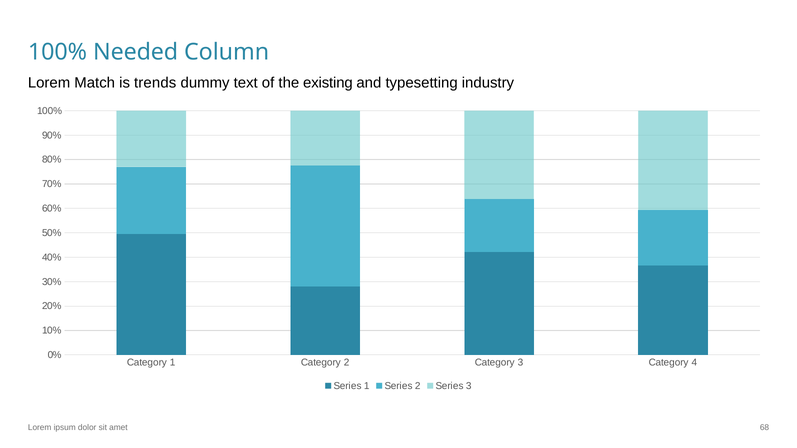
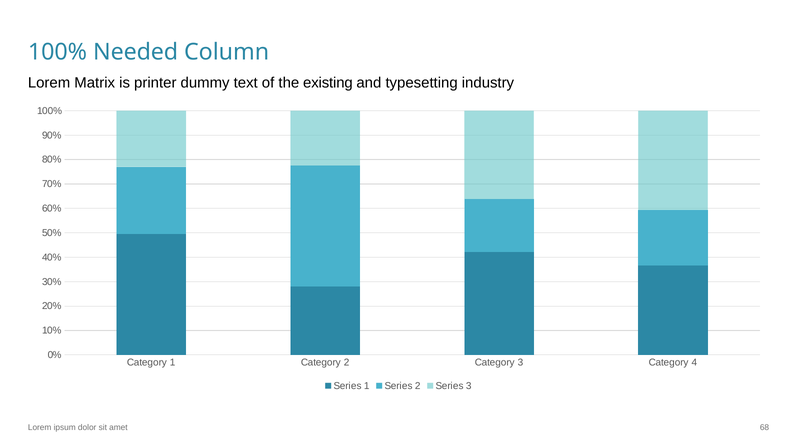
Match: Match -> Matrix (95, 83)
trends: trends -> printer (155, 83)
